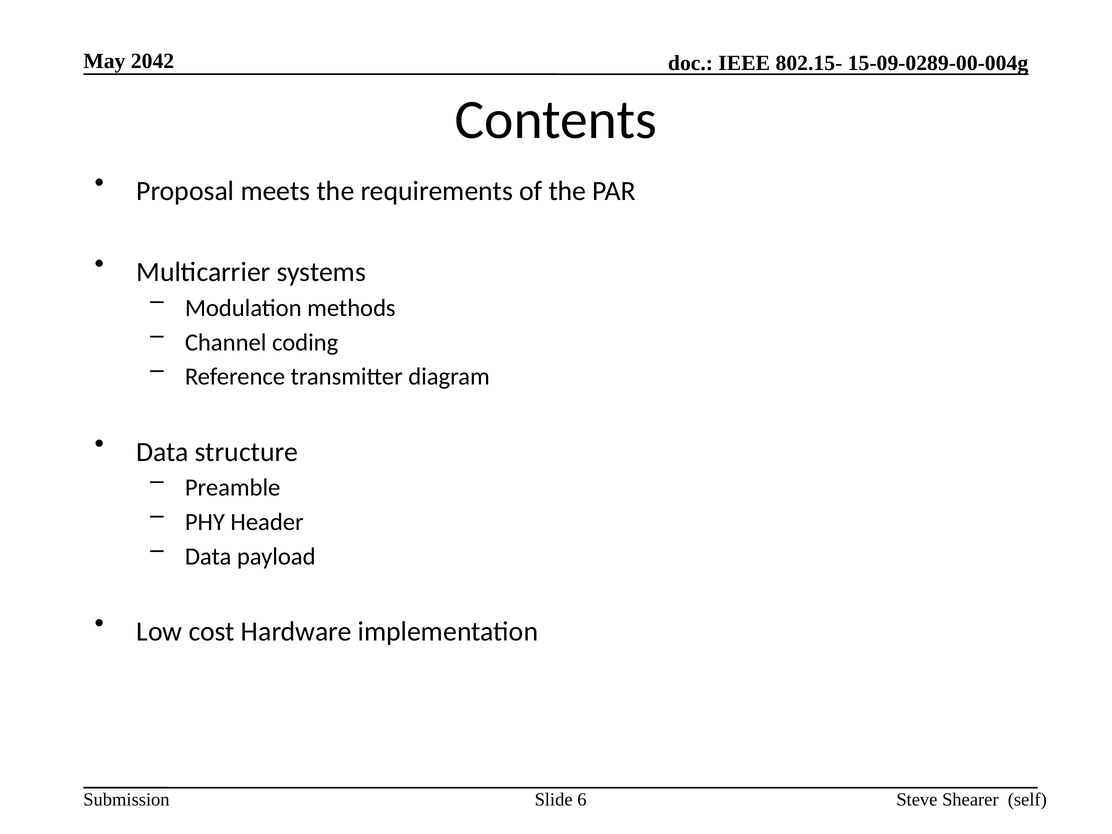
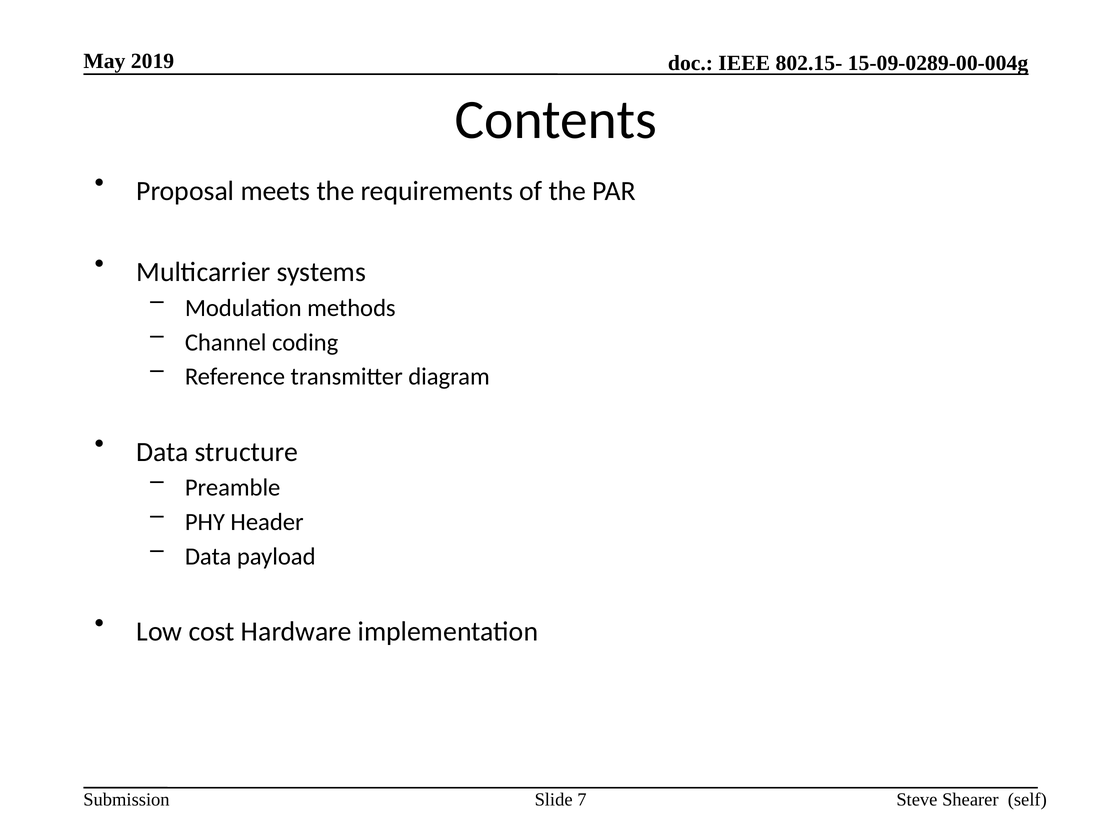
2042: 2042 -> 2019 (153, 61)
6: 6 -> 7 (582, 800)
